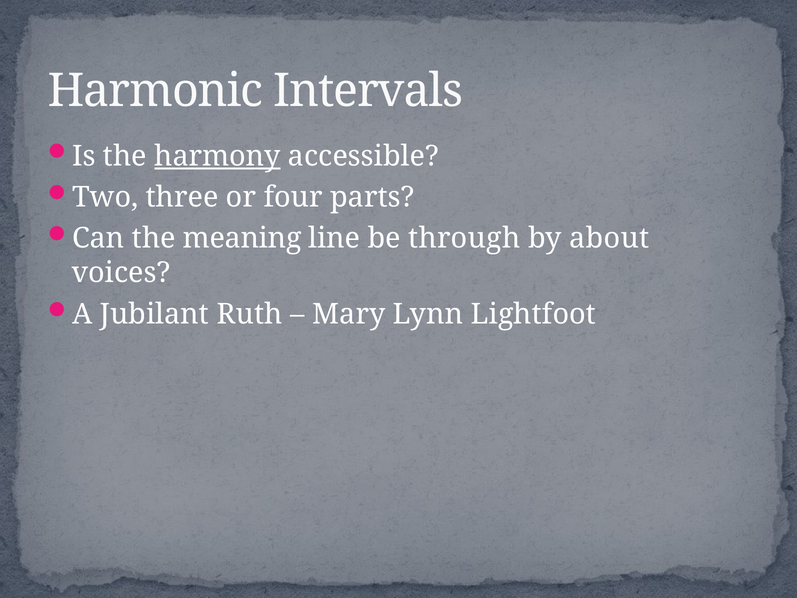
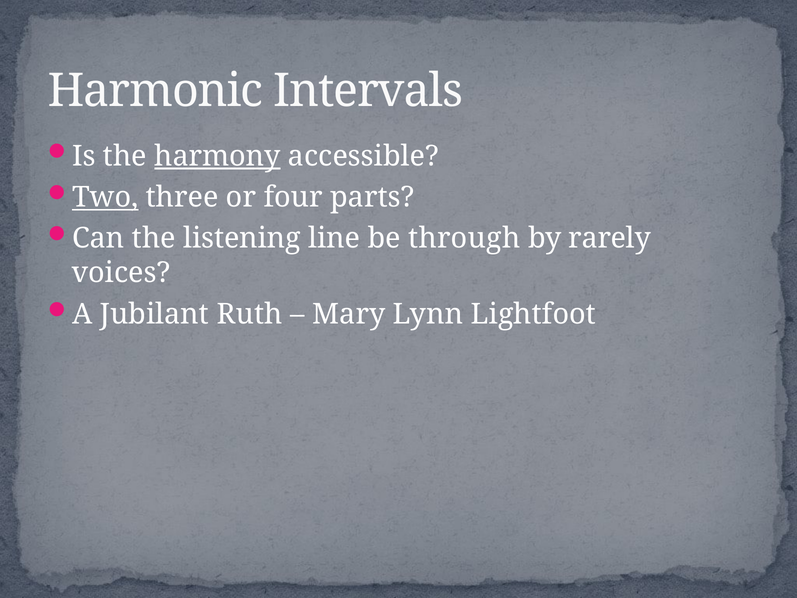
Two underline: none -> present (105, 197)
meaning: meaning -> listening (242, 238)
about: about -> rarely (610, 238)
